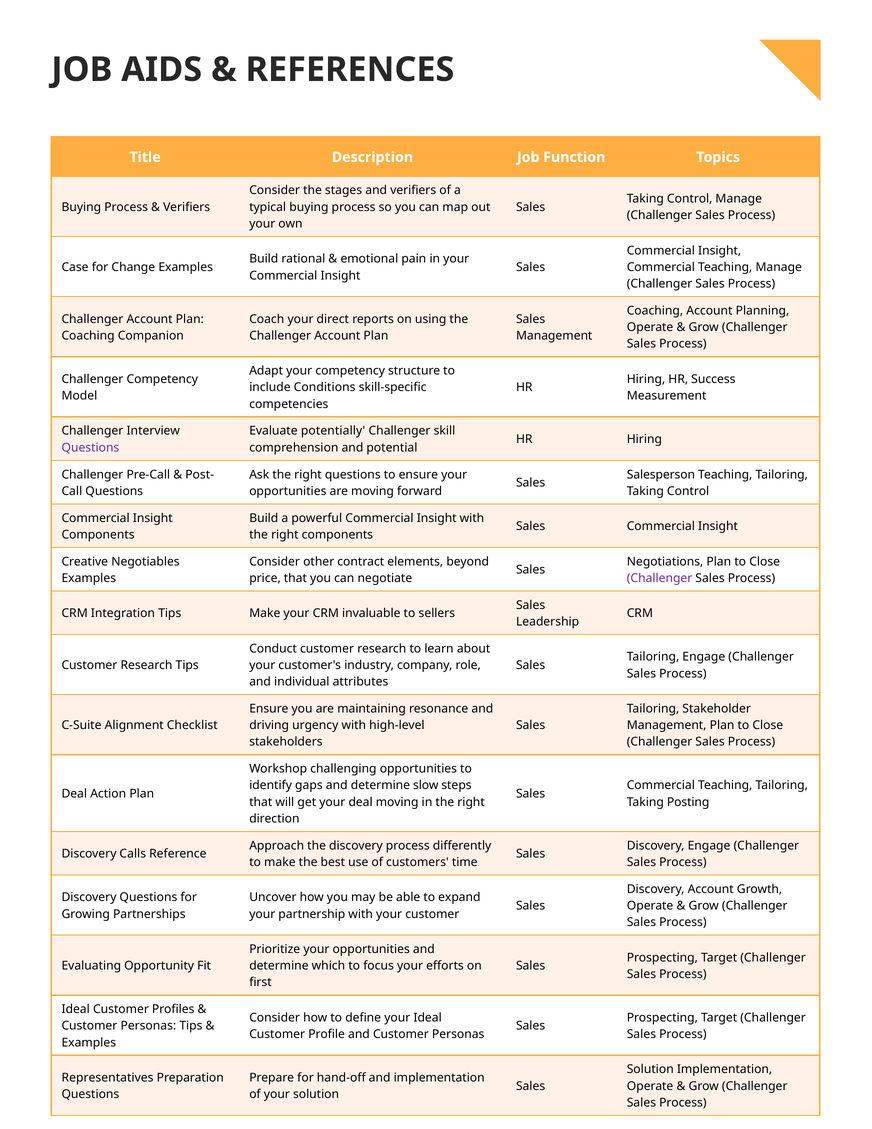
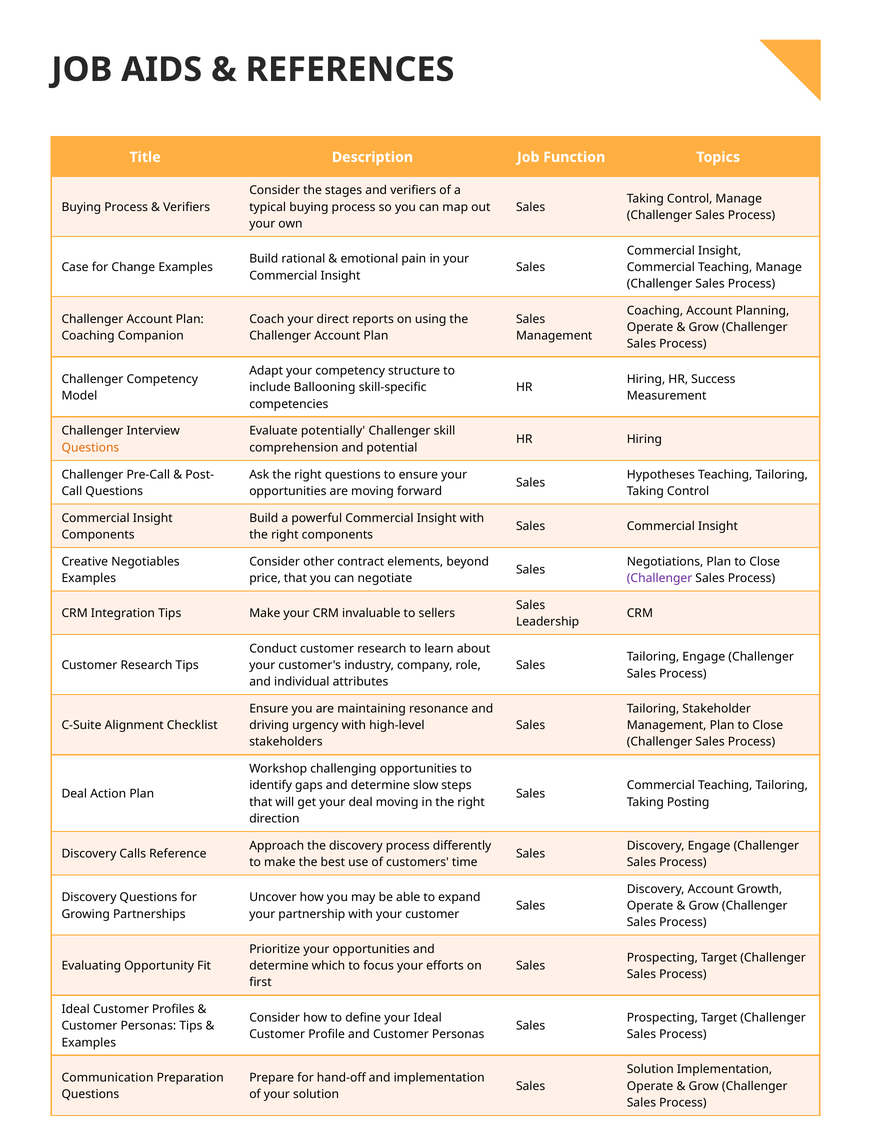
Conditions: Conditions -> Ballooning (325, 387)
Questions colour: purple -> orange (90, 447)
Salesperson: Salesperson -> Hypotheses (661, 474)
Representatives: Representatives -> Communication (108, 1077)
